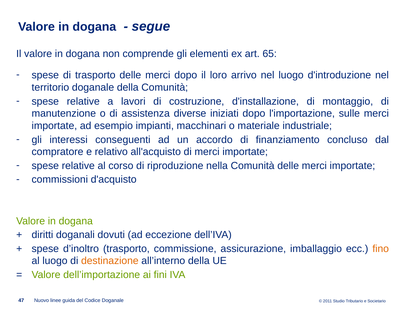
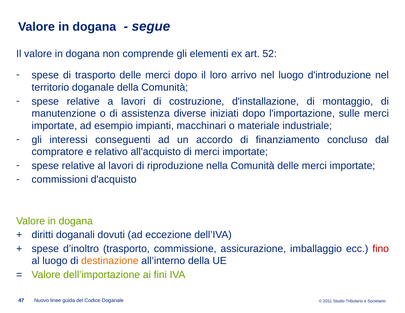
65: 65 -> 52 (270, 54)
al corso: corso -> lavori (121, 166)
fino colour: orange -> red (381, 249)
